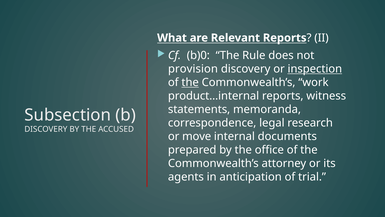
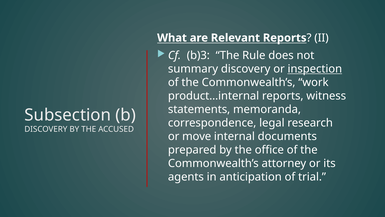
b)0: b)0 -> b)3 (198, 55)
provision: provision -> summary (193, 69)
the underline: present -> none (190, 82)
